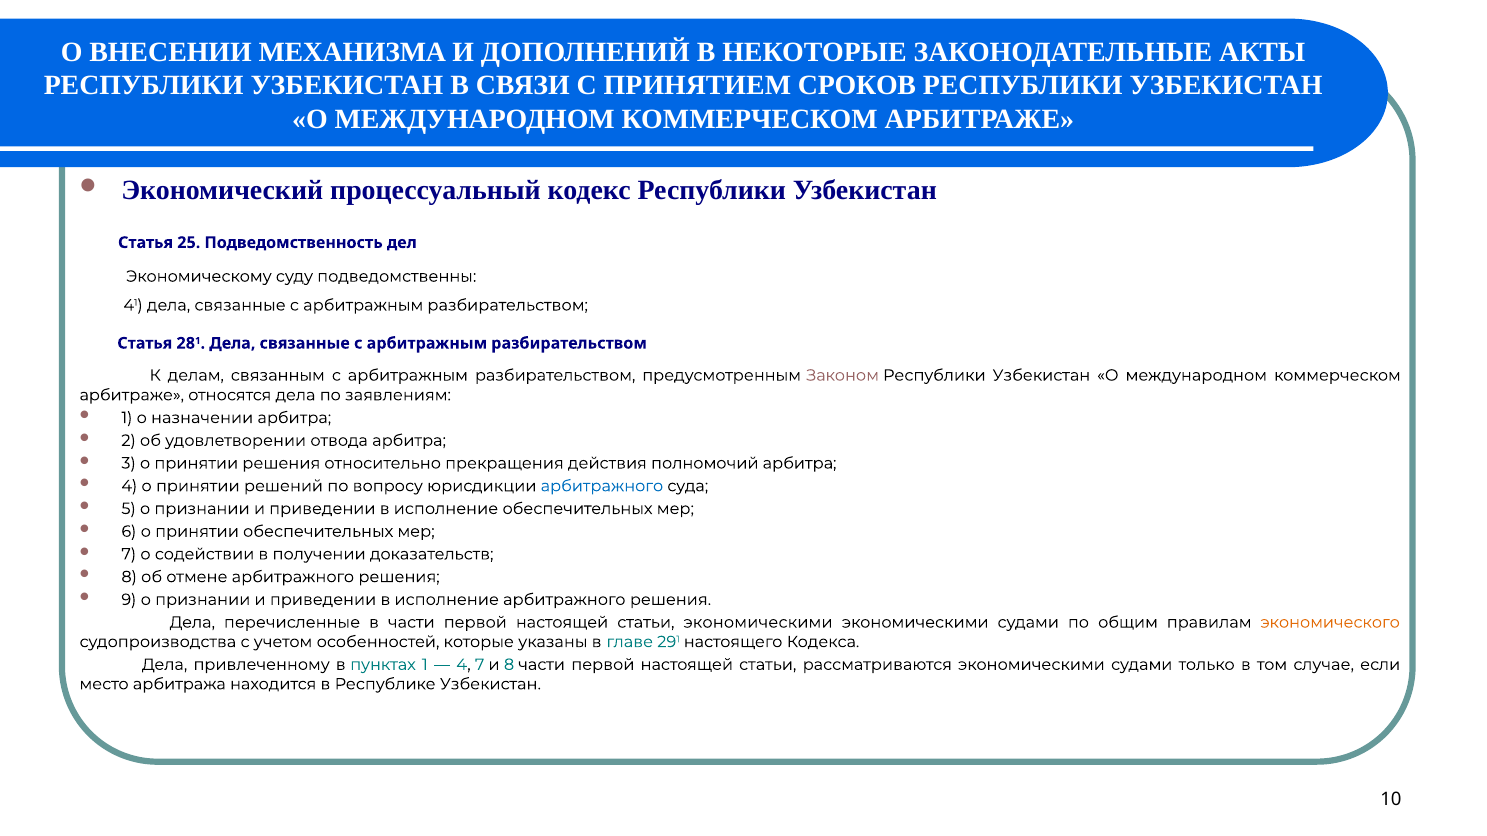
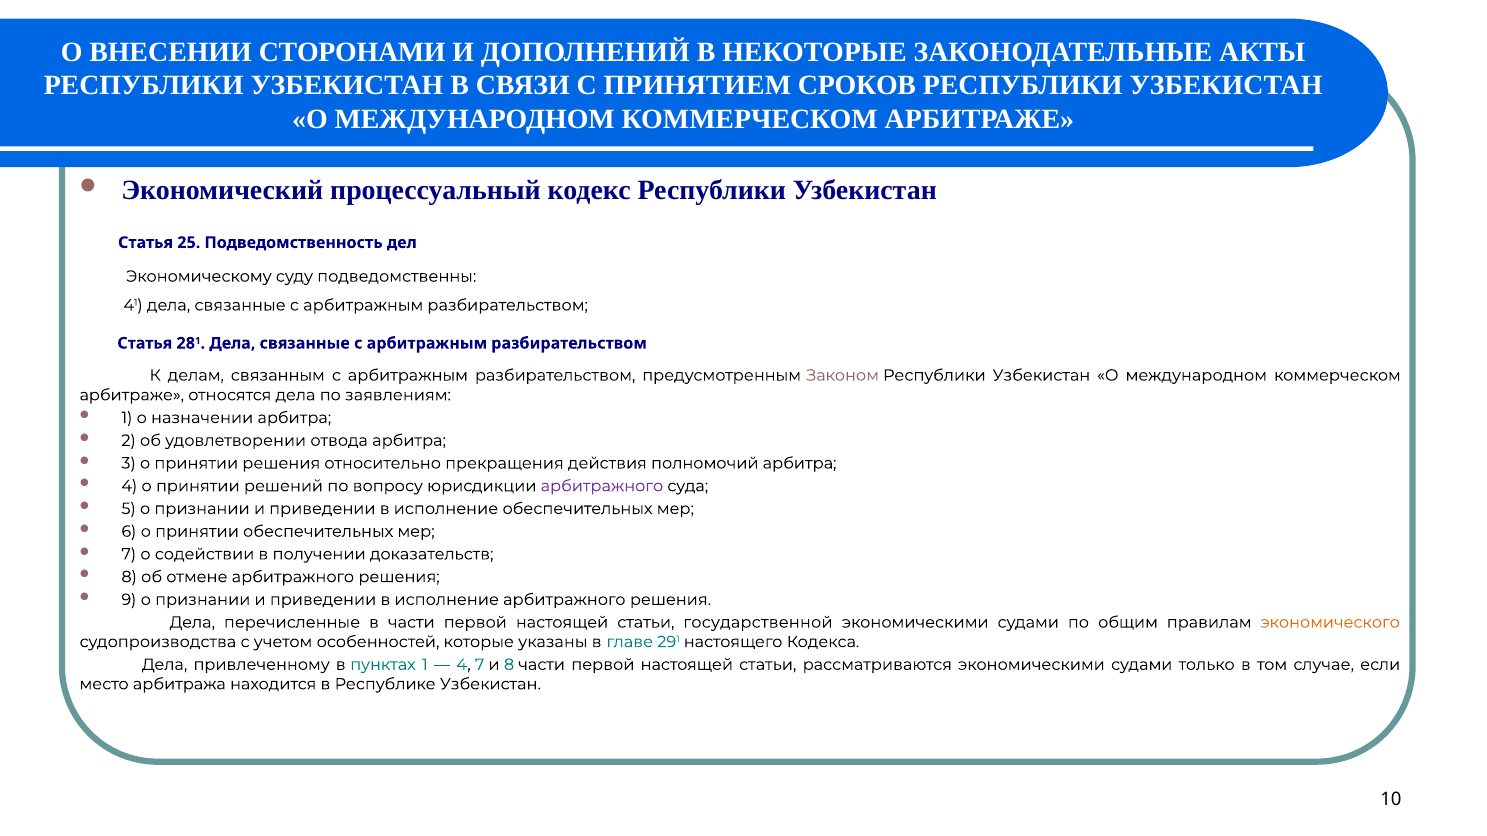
МЕХАНИЗМА: МЕХАНИЗМА -> СТОРОНАМИ (352, 52)
арбитражного colour: blue -> purple (602, 486)
статьи экономическими: экономическими -> государственной (758, 623)
